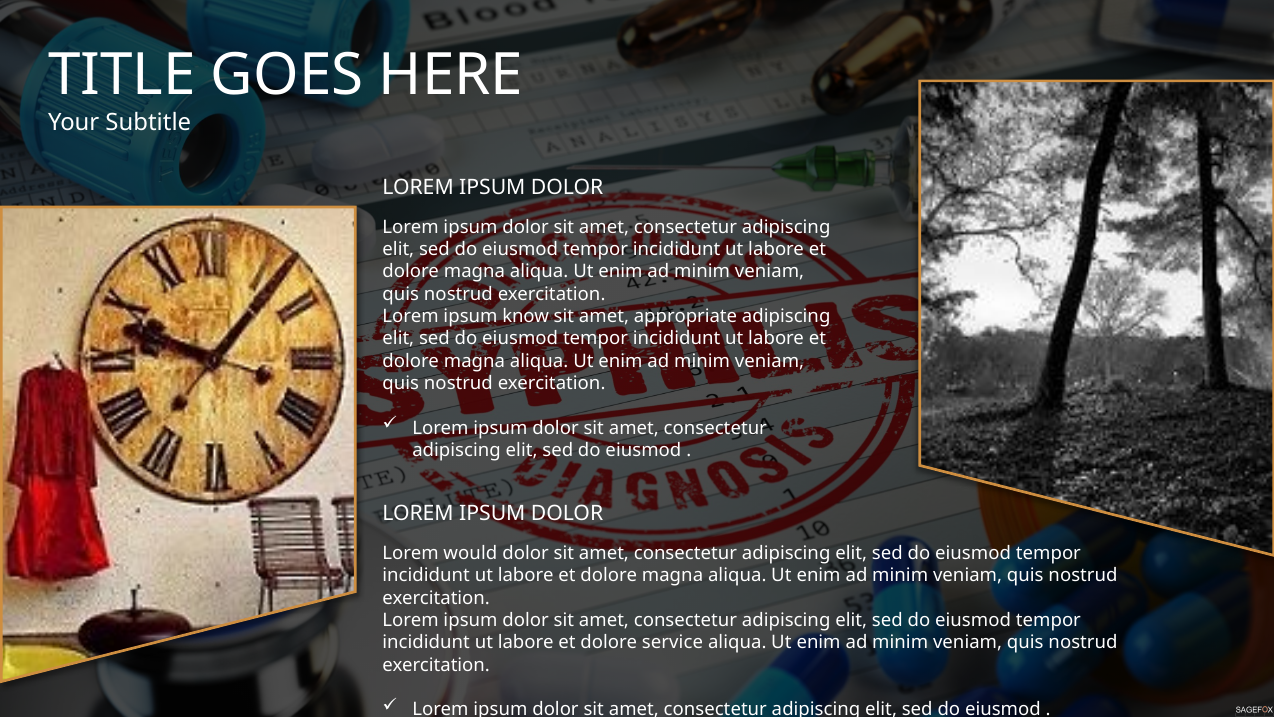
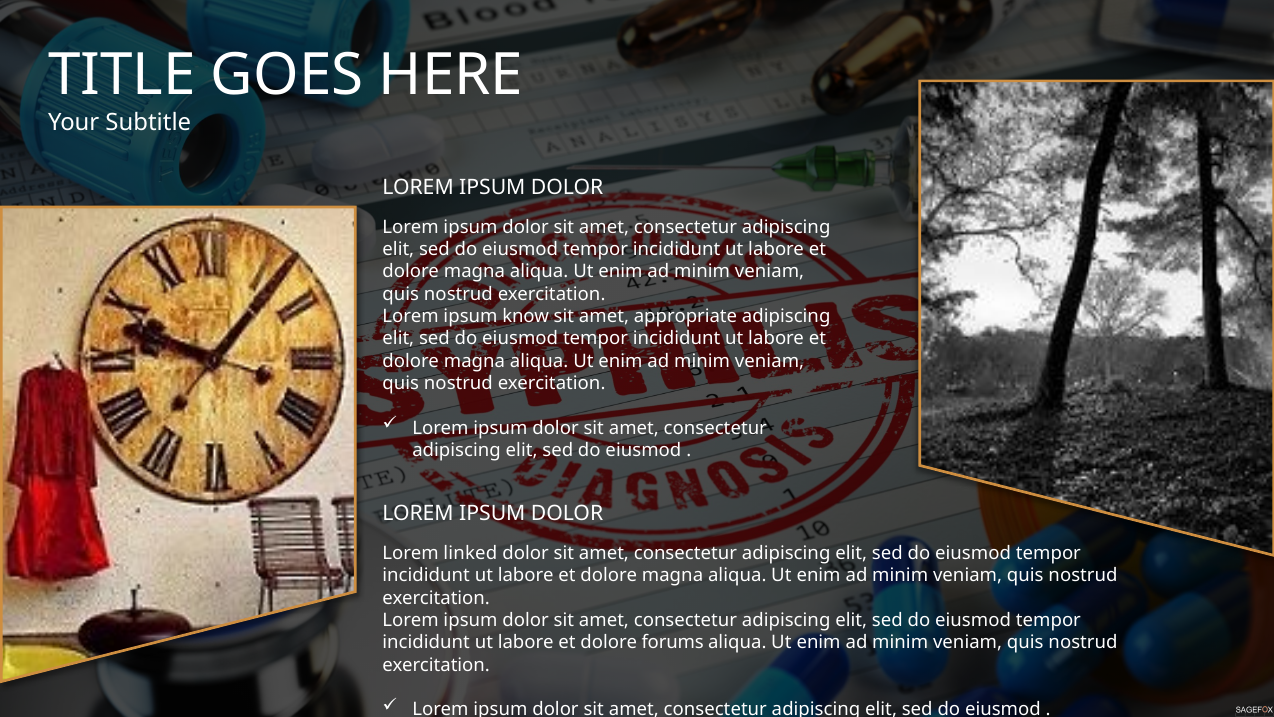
would: would -> linked (470, 553)
service: service -> forums (673, 642)
